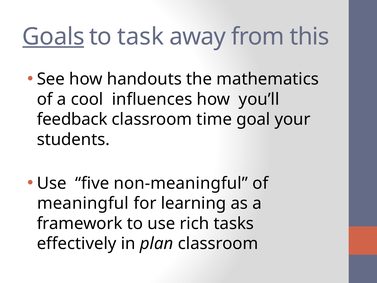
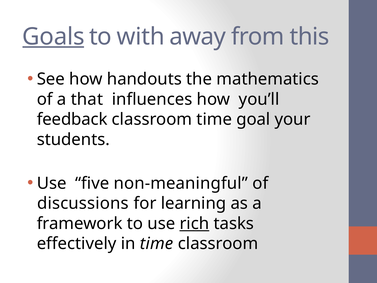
task: task -> with (141, 37)
cool: cool -> that (87, 99)
meaningful: meaningful -> discussions (83, 203)
rich underline: none -> present (194, 223)
in plan: plan -> time (157, 243)
